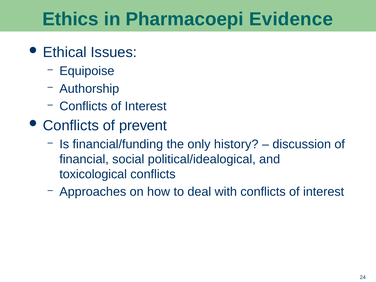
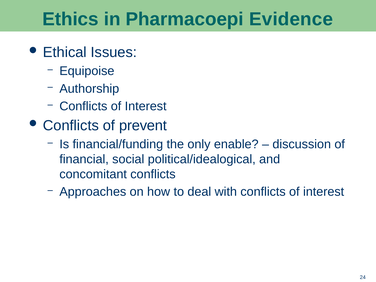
history: history -> enable (236, 144)
toxicological: toxicological -> concomitant (93, 174)
